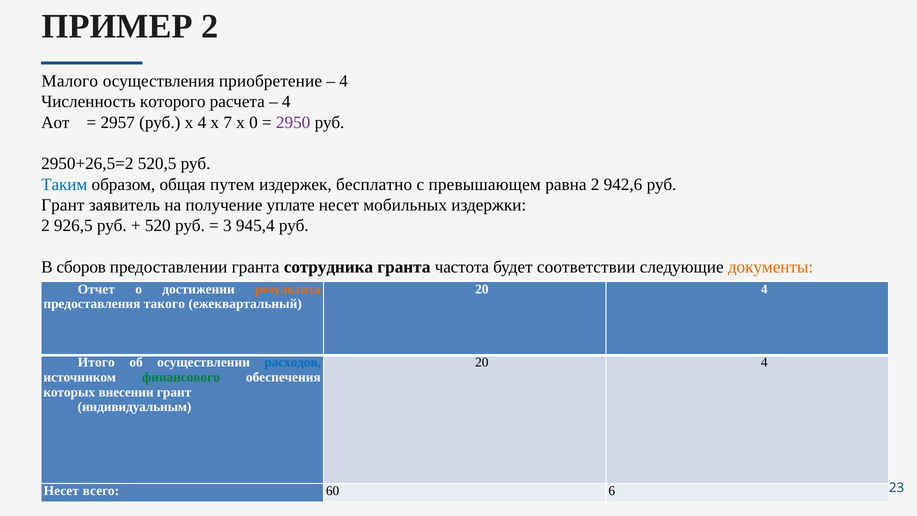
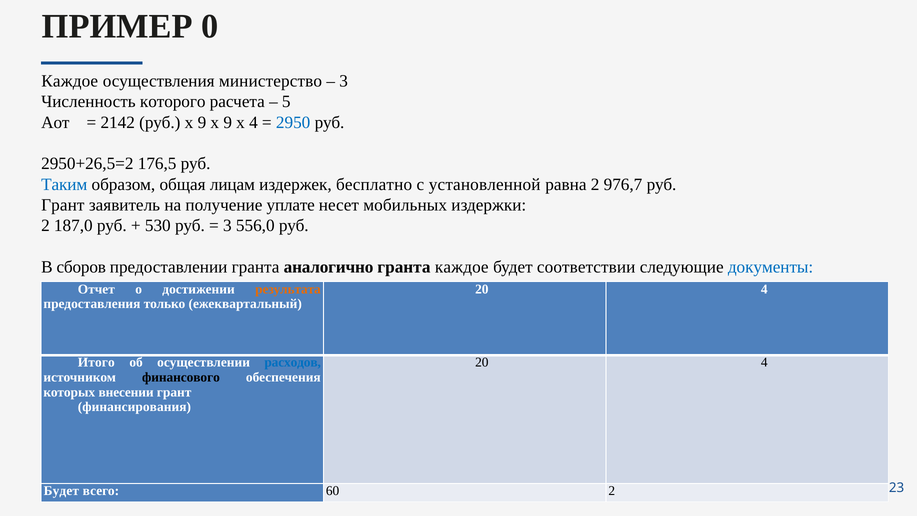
ПРИМЕР 2: 2 -> 0 (210, 26)
Малого: Малого -> Каждое (70, 81)
приобретение: приобретение -> министерство (270, 81)
4: 4 -> 3 (344, 81)
4: 4 -> 5 (286, 102)
2957: 2957 -> 2142 (118, 122)
руб х 4: 4 -> 9 (202, 122)
7: 7 -> 9 (228, 122)
х 0: 0 -> 4 (253, 122)
2950 colour: purple -> blue (293, 122)
520,5: 520,5 -> 176,5 (157, 164)
путем: путем -> лицам (232, 184)
превышающем: превышающем -> установленной (485, 184)
942,6: 942,6 -> 976,7 (623, 184)
926,5: 926,5 -> 187,0 (73, 226)
520: 520 -> 530 (158, 226)
945,4: 945,4 -> 556,0 (255, 226)
сотрудника: сотрудника -> аналогично (329, 267)
гранта частота: частота -> каждое (462, 267)
документы colour: orange -> blue (771, 267)
такого: такого -> только (165, 304)
финансового colour: green -> black (181, 377)
индивидуальным: индивидуальным -> финансирования (134, 407)
Несет: Несет -> Будет (61, 491)
60 6: 6 -> 2 (612, 491)
